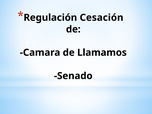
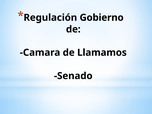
Cesación: Cesación -> Gobierno (102, 18)
